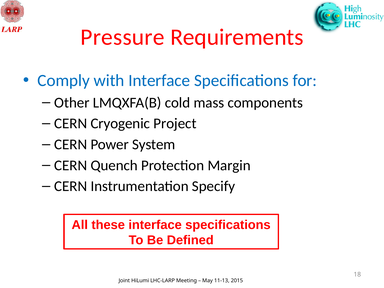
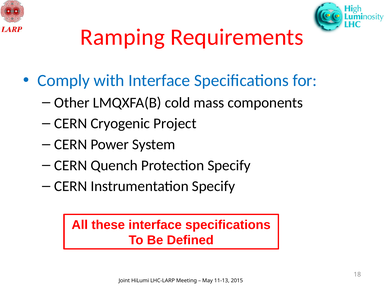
Pressure: Pressure -> Ramping (123, 37)
Protection Margin: Margin -> Specify (229, 165)
